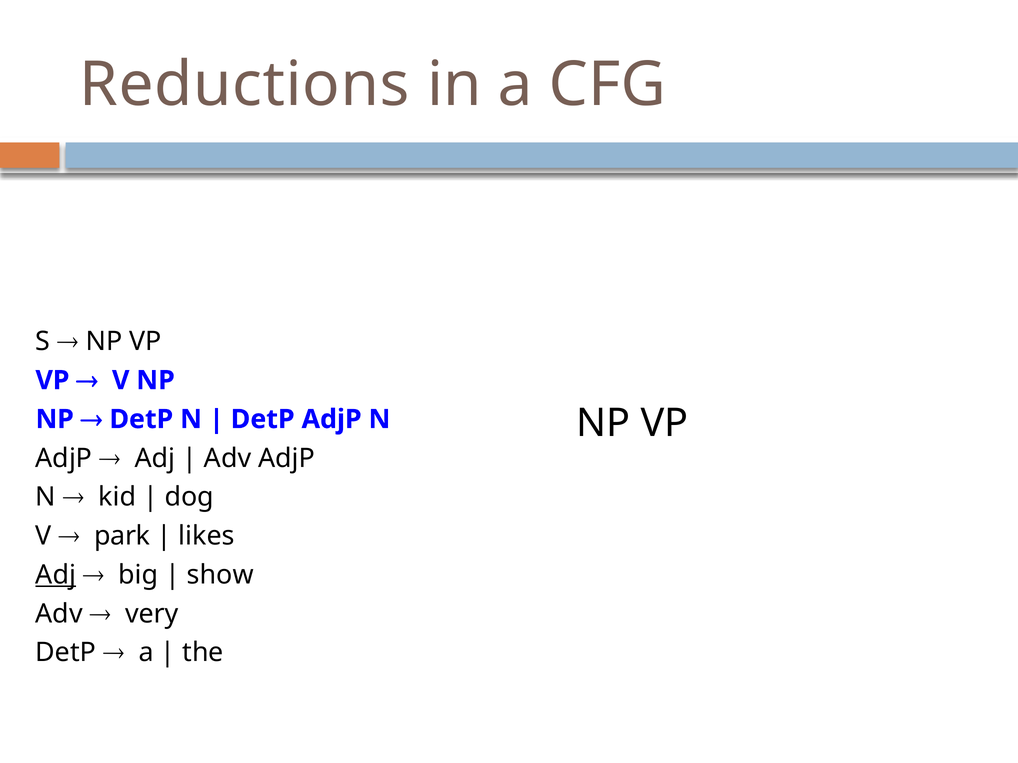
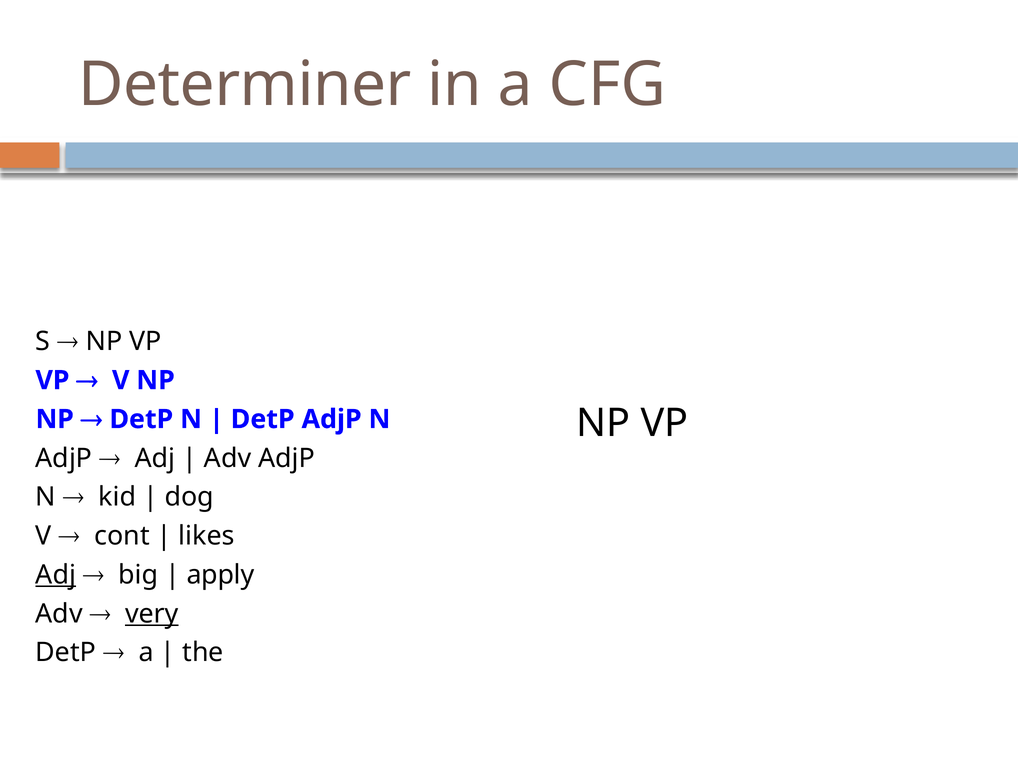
Reductions: Reductions -> Determiner (245, 85)
park: park -> cont (122, 536)
show: show -> apply (220, 575)
very underline: none -> present (152, 614)
